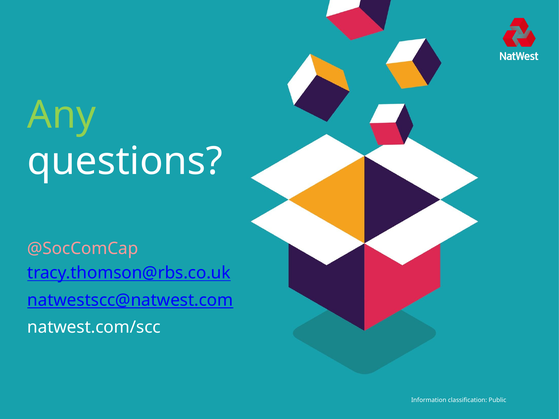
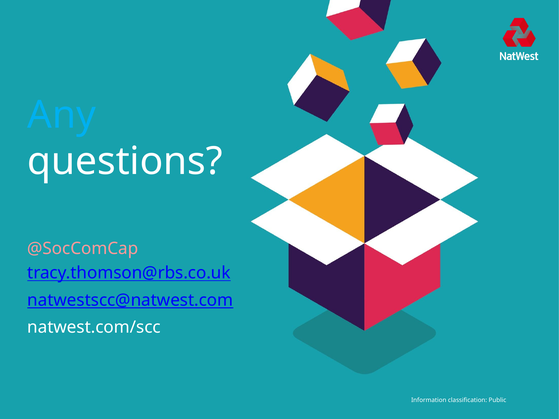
Any colour: light green -> light blue (62, 115)
